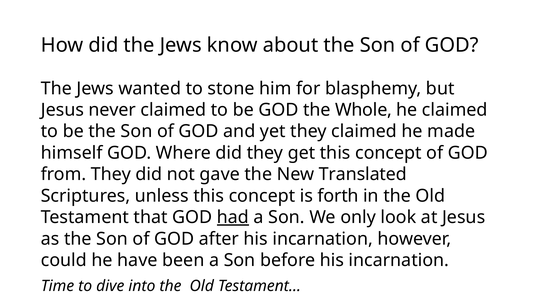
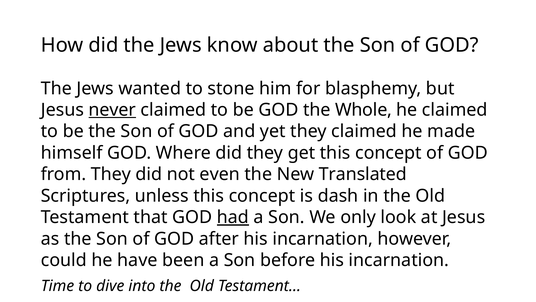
never underline: none -> present (112, 110)
gave: gave -> even (220, 174)
forth: forth -> dash (338, 196)
